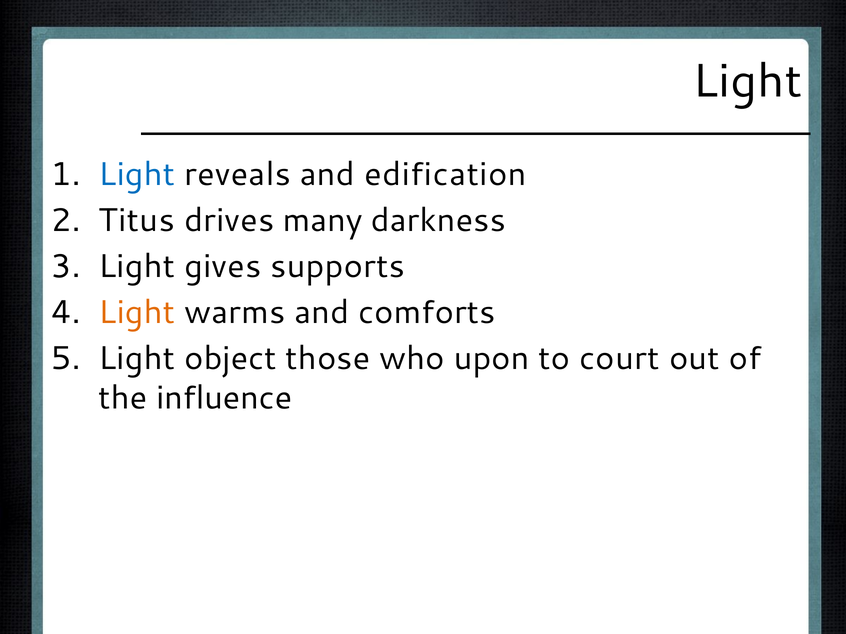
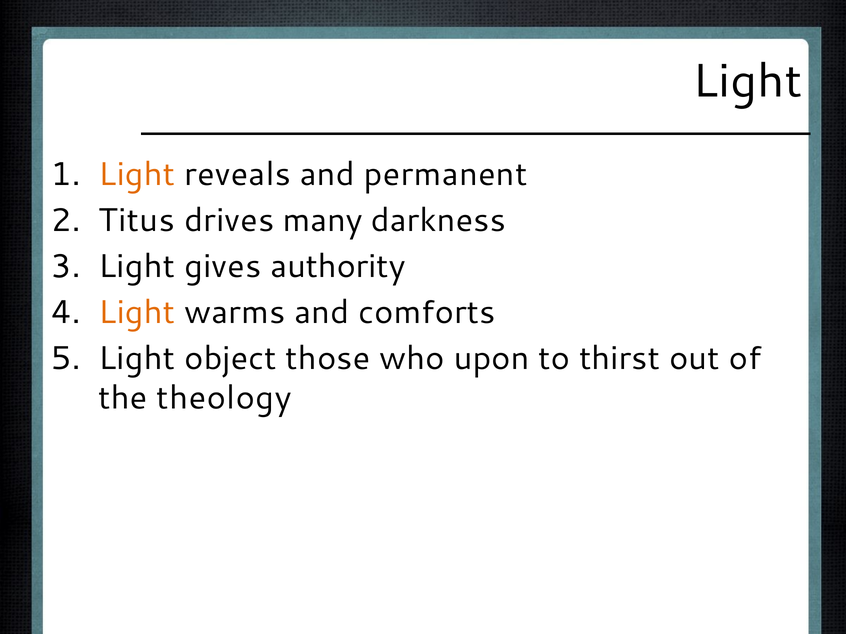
Light colour: blue -> orange (137, 174)
edification: edification -> permanent (446, 174)
supports: supports -> authority (338, 267)
court: court -> thirst (620, 359)
influence: influence -> theology (224, 398)
